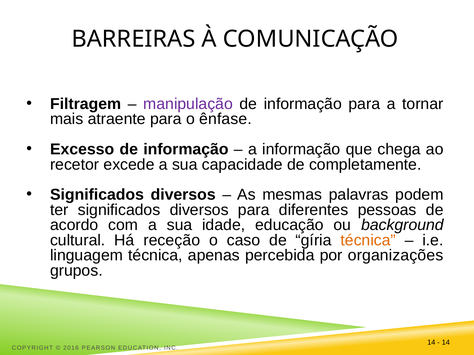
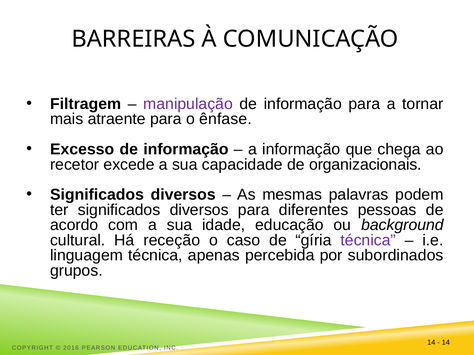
completamente: completamente -> organizacionais (365, 165)
técnica colour: orange -> purple (368, 241)
organizações: organizações -> subordinados (396, 256)
